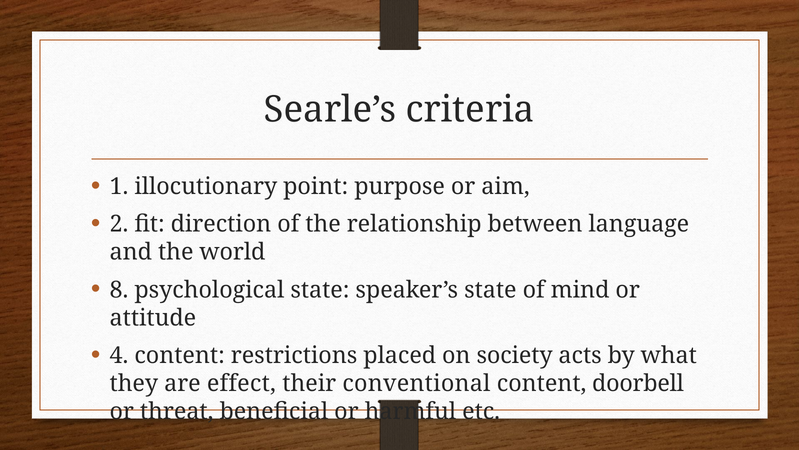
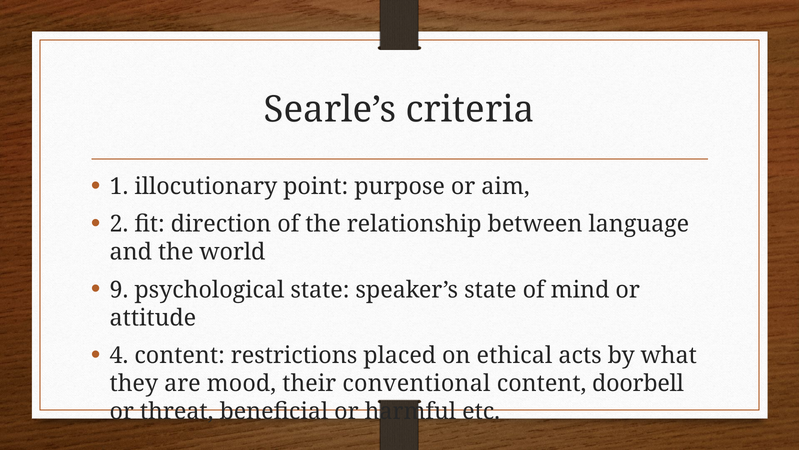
8: 8 -> 9 (119, 289)
society: society -> ethical (514, 355)
effect: effect -> mood (241, 383)
